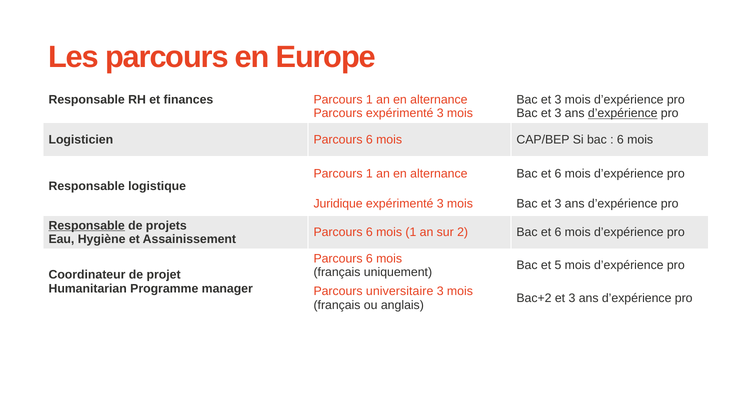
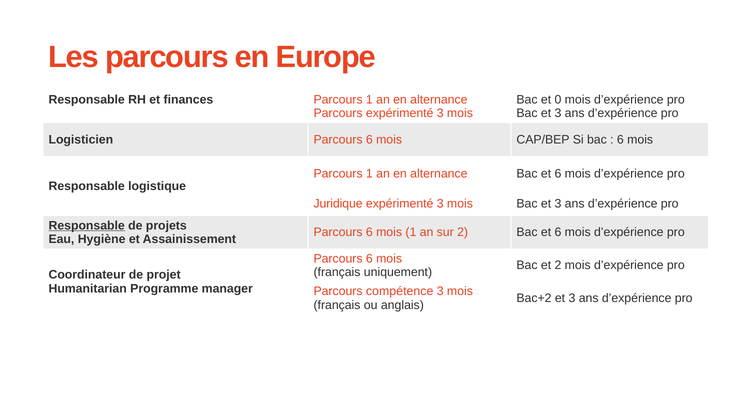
3: 3 -> 0 (558, 100)
d’expérience underline: present -> none (623, 113)
et 5: 5 -> 2 (558, 265)
universitaire: universitaire -> compétence (400, 291)
